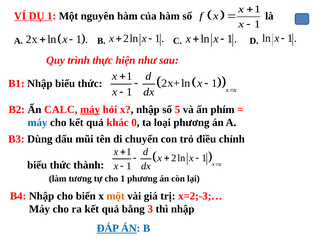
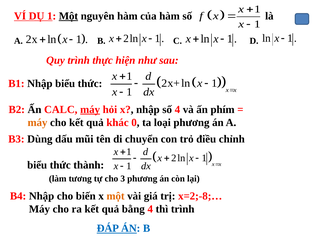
Một underline: none -> present (68, 16)
số 5: 5 -> 4 (177, 109)
máy colour: blue -> orange (37, 122)
cho 1: 1 -> 3 (123, 178)
x=2;-3;…: x=2;-3;… -> x=2;-8;… (200, 196)
bằng 3: 3 -> 4 (150, 209)
thì nhập: nhập -> trình (183, 209)
